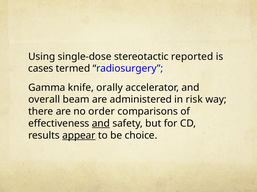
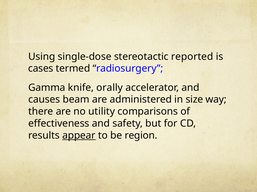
overall: overall -> causes (44, 100)
risk: risk -> size (194, 100)
order: order -> utility (102, 112)
and underline: present -> none (101, 124)
choice: choice -> region (141, 136)
